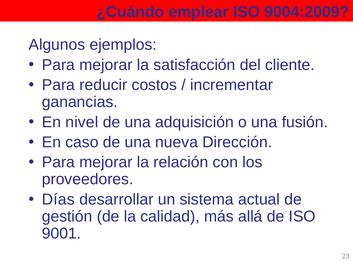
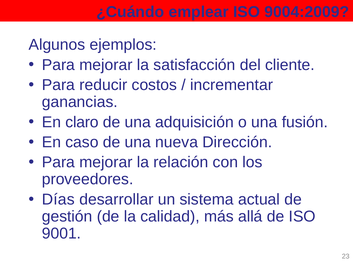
nivel: nivel -> claro (82, 122)
